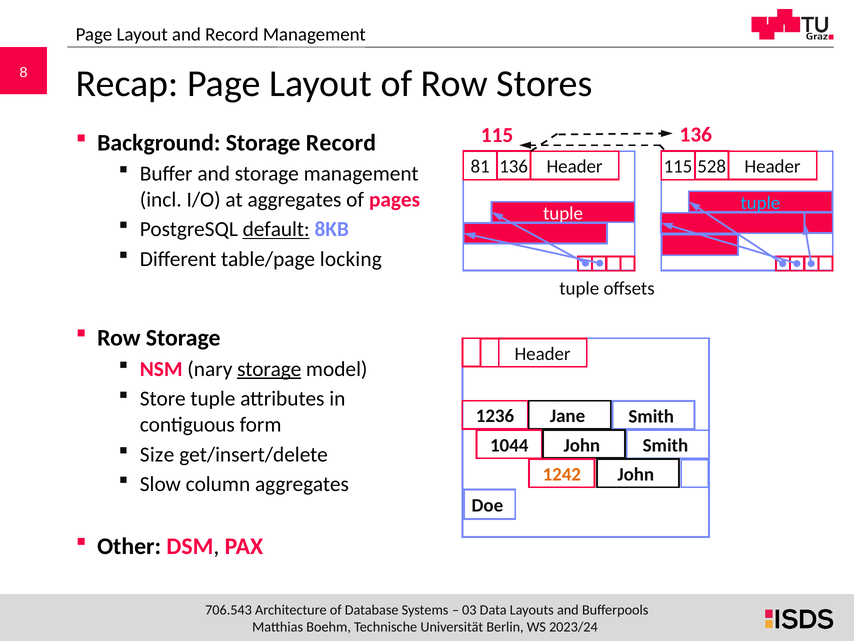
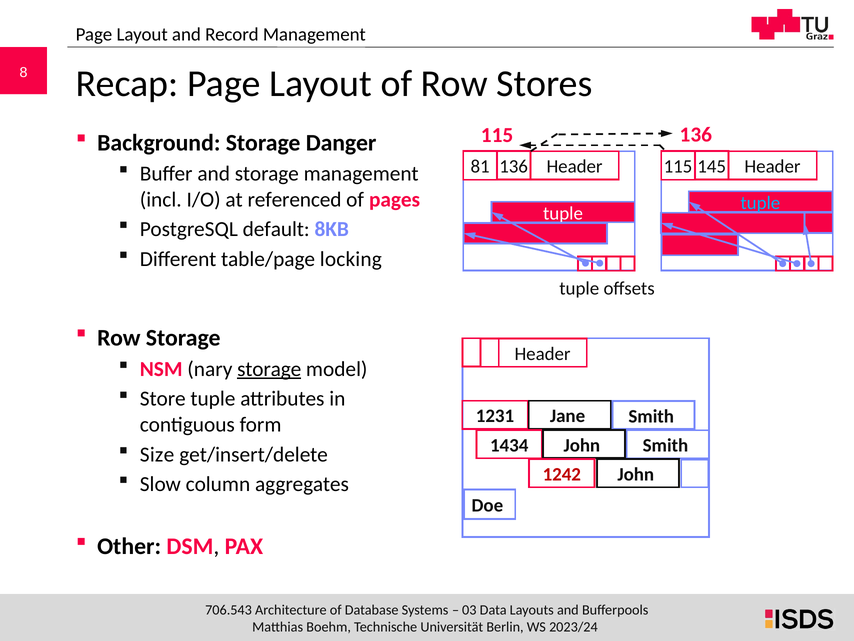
Storage Record: Record -> Danger (341, 143)
528: 528 -> 145 (712, 166)
at aggregates: aggregates -> referenced (295, 199)
default underline: present -> none (276, 229)
1236: 1236 -> 1231 (495, 416)
1044: 1044 -> 1434 (509, 445)
1242 colour: orange -> red (562, 474)
